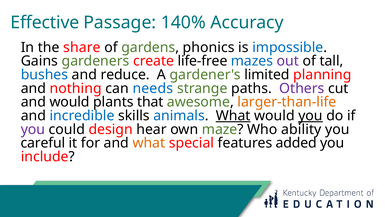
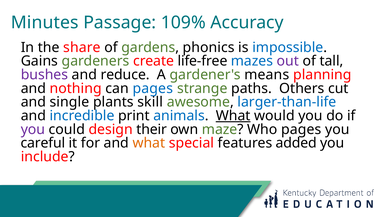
Effective: Effective -> Minutes (45, 23)
140%: 140% -> 109% (183, 23)
bushes colour: blue -> purple (44, 75)
limited: limited -> means (267, 75)
can needs: needs -> pages (153, 88)
Others colour: purple -> black (302, 88)
and would: would -> single (69, 102)
that: that -> skill (150, 102)
larger-than-life colour: orange -> blue (287, 102)
skills: skills -> print (134, 116)
you underline: present -> none (310, 116)
hear: hear -> their (152, 129)
Who ability: ability -> pages (301, 129)
